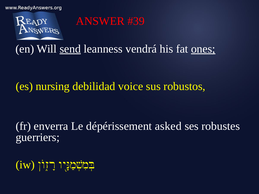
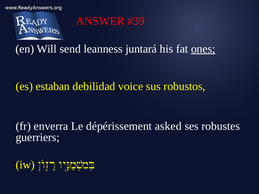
send underline: present -> none (70, 49)
vendrá: vendrá -> juntará (141, 49)
nursing: nursing -> estaban (53, 86)
